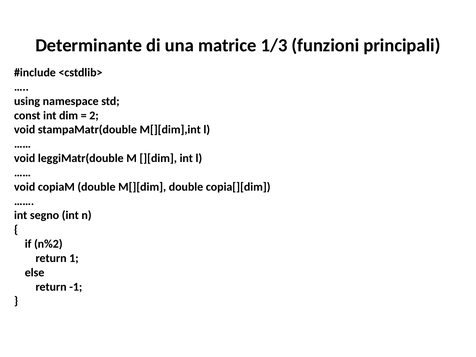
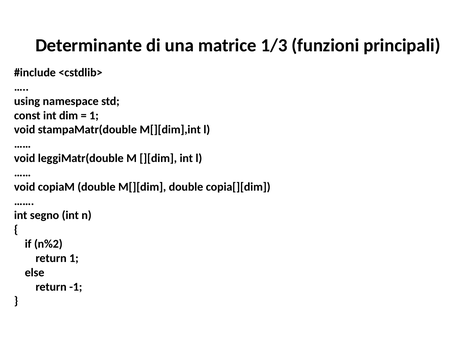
2: 2 -> 1 (94, 115)
